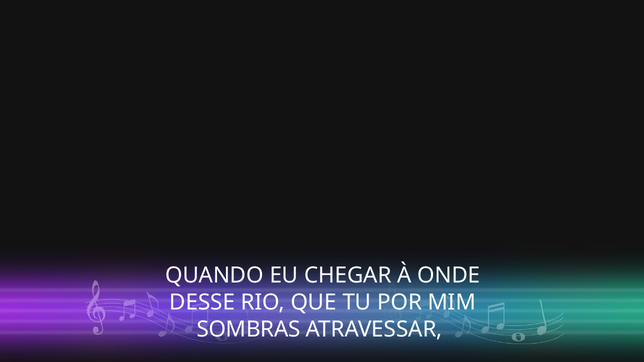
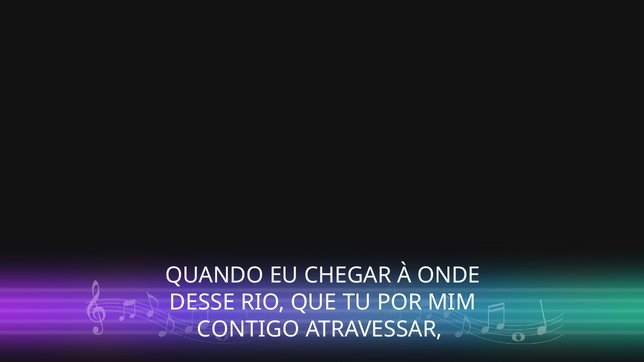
SOMBRAS: SOMBRAS -> CONTIGO (248, 329)
